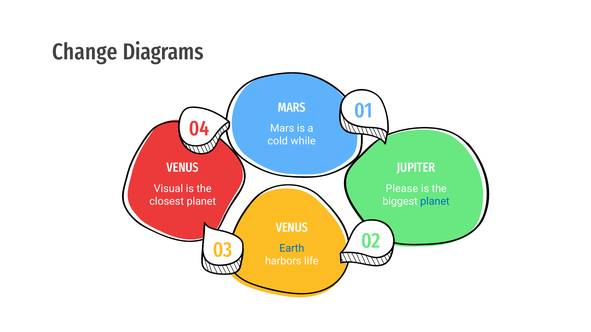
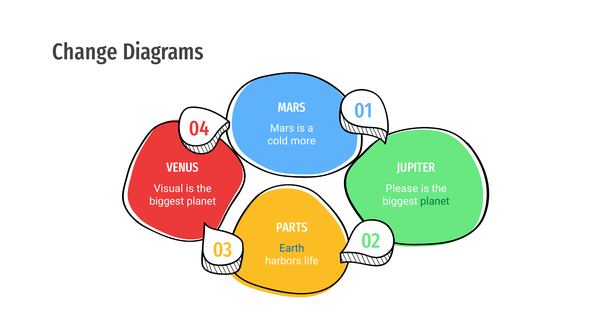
while: while -> more (303, 141)
closest: closest -> biggest (167, 202)
planet colour: blue -> green (435, 202)
VENUS: VENUS -> PARTS (292, 228)
